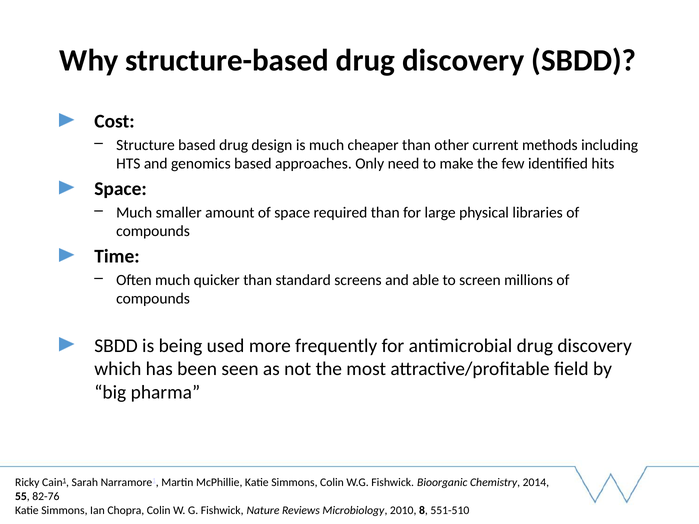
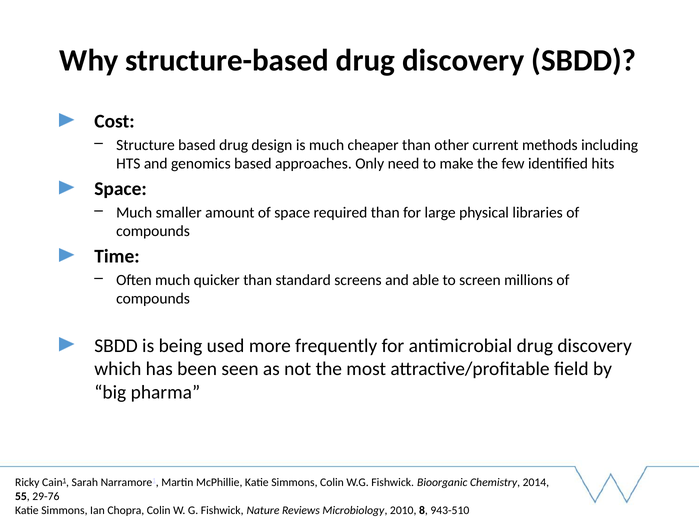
82-76: 82-76 -> 29-76 (46, 496)
551-510: 551-510 -> 943-510 (450, 510)
